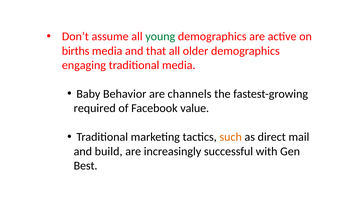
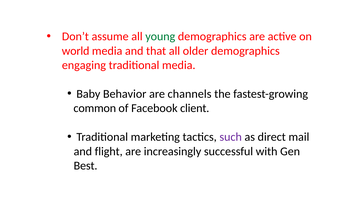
births: births -> world (76, 51)
required: required -> common (95, 109)
value: value -> client (195, 109)
such colour: orange -> purple (231, 137)
build: build -> flight (109, 152)
